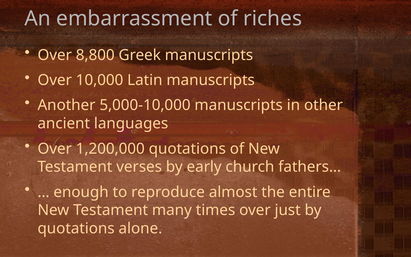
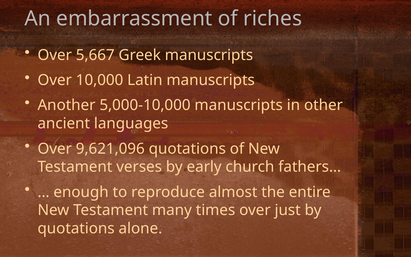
8,800: 8,800 -> 5,667 (95, 55)
1,200,000: 1,200,000 -> 9,621,096 (110, 149)
